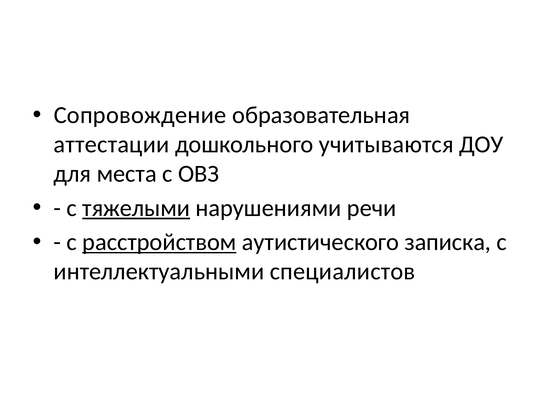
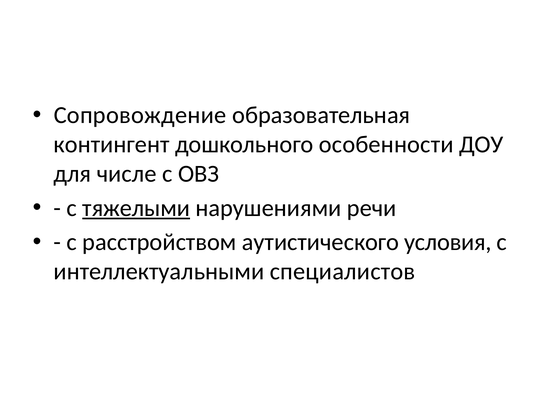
аттестации: аттестации -> контингент (112, 144)
учитываются: учитываются -> особенности (386, 144)
места: места -> числе (127, 174)
расстройством underline: present -> none (159, 242)
записка: записка -> условия (448, 242)
